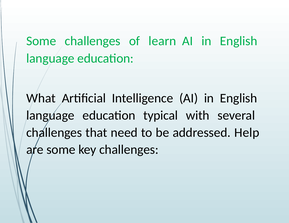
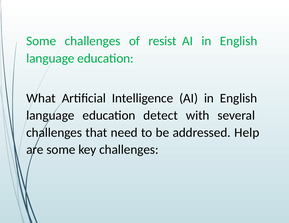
learn: learn -> resist (163, 41)
typical: typical -> detect (161, 115)
